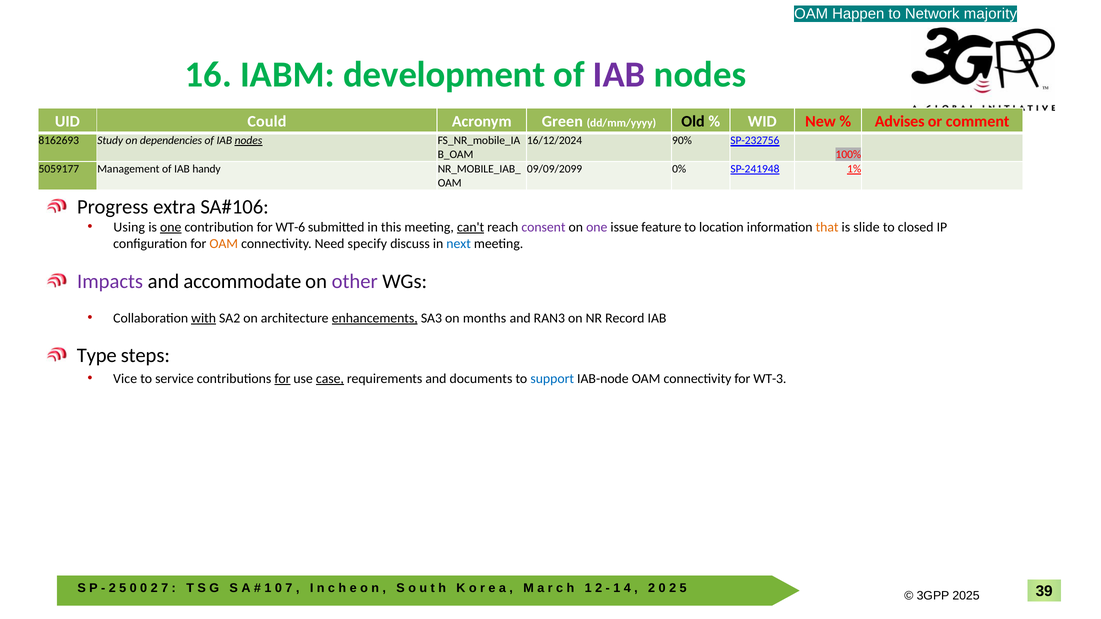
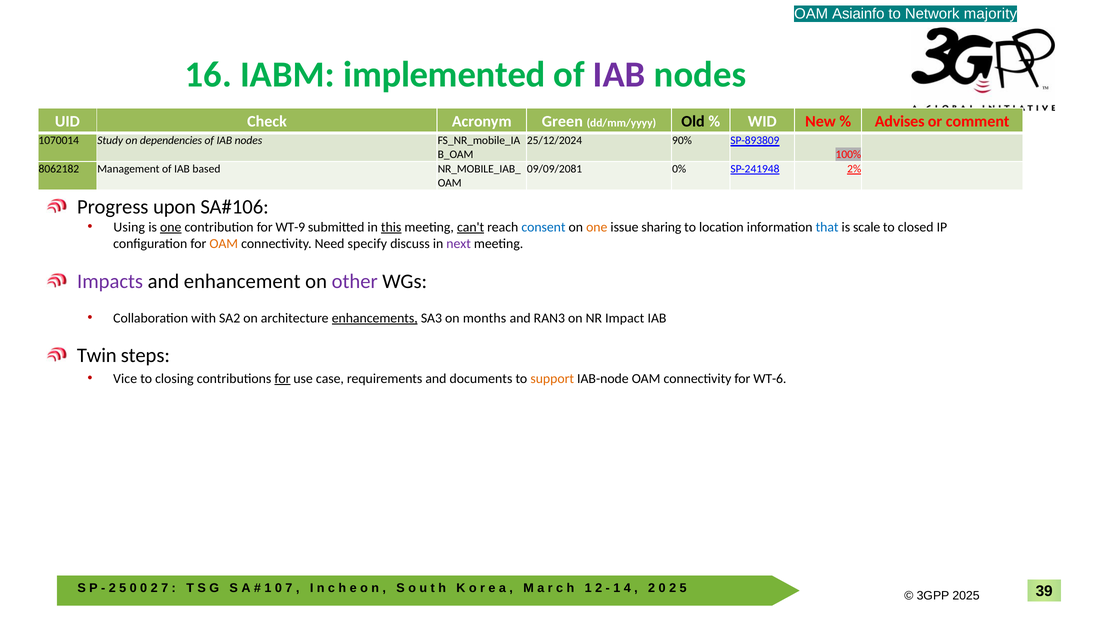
Happen: Happen -> Asiainfo (858, 14)
development: development -> implemented (444, 75)
Could: Could -> Check (267, 121)
8162693: 8162693 -> 1070014 (59, 141)
nodes underline: present -> none (249, 141)
16/12/2024: 16/12/2024 -> 25/12/2024 (554, 141)
SP-232756: SP-232756 -> SP-893809 (755, 141)
5059177: 5059177 -> 8062182 (59, 169)
handy: handy -> based (206, 169)
09/09/2099: 09/09/2099 -> 09/09/2081 (555, 169)
1%: 1% -> 2% (854, 169)
extra: extra -> upon (175, 207)
WT-6: WT-6 -> WT-9 (290, 227)
this underline: none -> present (391, 227)
consent colour: purple -> blue (543, 227)
one colour: purple -> orange (597, 227)
feature: feature -> sharing (661, 227)
that colour: orange -> blue (827, 227)
slide: slide -> scale (867, 227)
next colour: blue -> purple (459, 244)
accommodate: accommodate -> enhancement (242, 281)
with underline: present -> none (204, 318)
Record: Record -> Impact (625, 318)
Type: Type -> Twin (97, 356)
service: service -> closing (174, 379)
case underline: present -> none (330, 379)
support colour: blue -> orange (552, 379)
WT-3: WT-3 -> WT-6 (770, 379)
